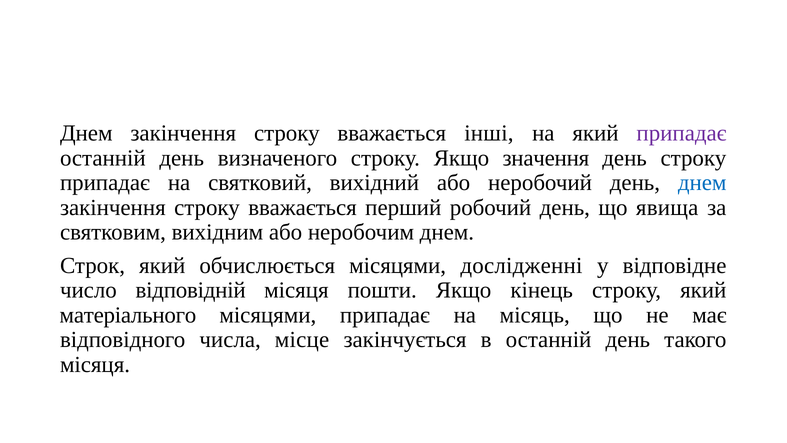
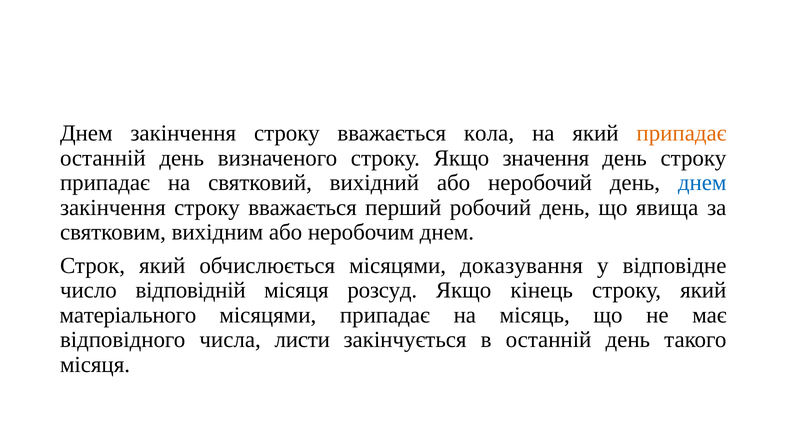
інші: інші -> кола (489, 133)
припадає colour: purple -> orange (682, 133)
дослідженні: дослідженні -> доказування (521, 265)
пошти: пошти -> розсуд (382, 290)
місце: місце -> листи (302, 340)
